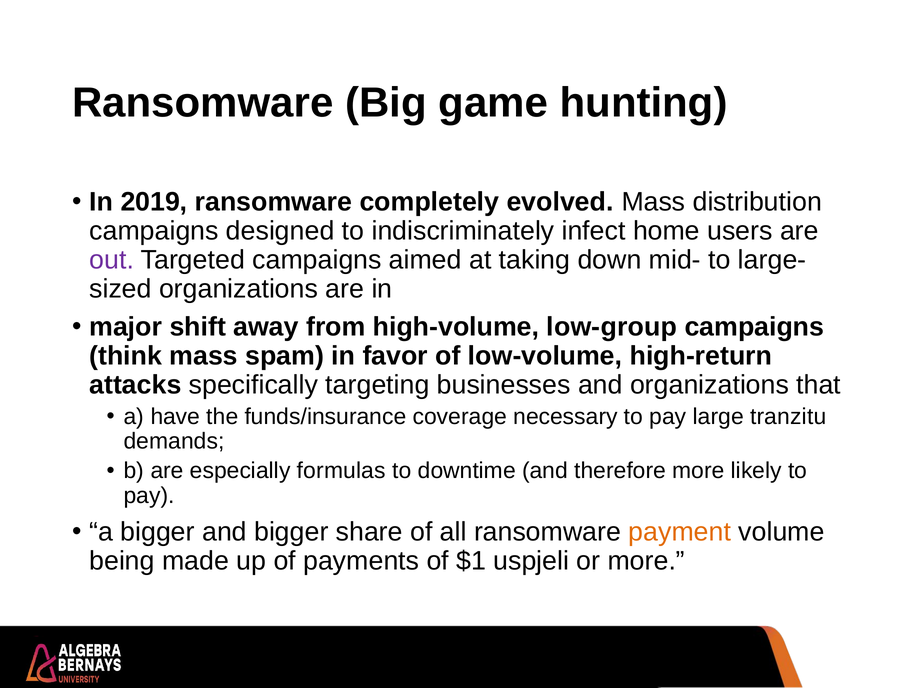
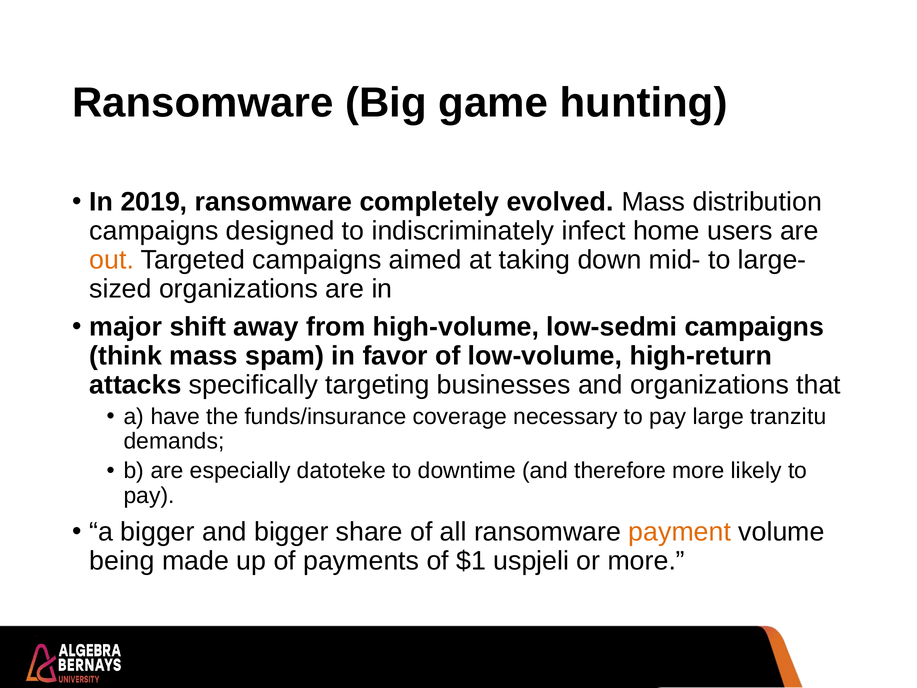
out colour: purple -> orange (112, 260)
low-group: low-group -> low-sedmi (612, 327)
formulas: formulas -> datoteke (341, 471)
